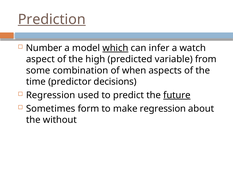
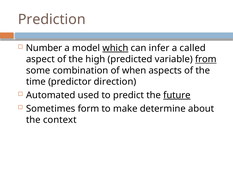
Prediction underline: present -> none (52, 19)
watch: watch -> called (193, 48)
from underline: none -> present (206, 59)
decisions: decisions -> direction (115, 82)
Regression: Regression -> Automated (51, 96)
make regression: regression -> determine (163, 109)
without: without -> context (60, 120)
